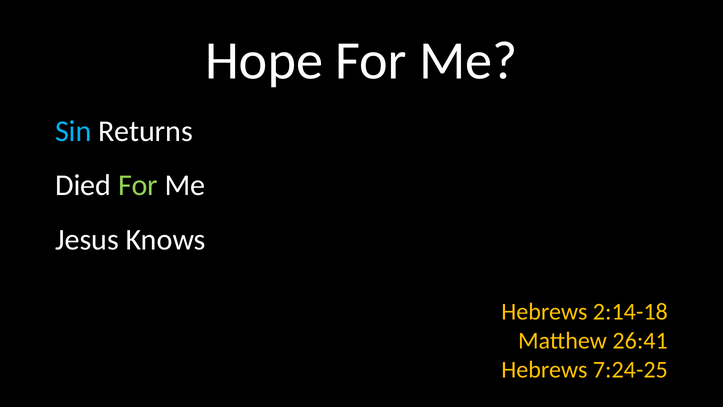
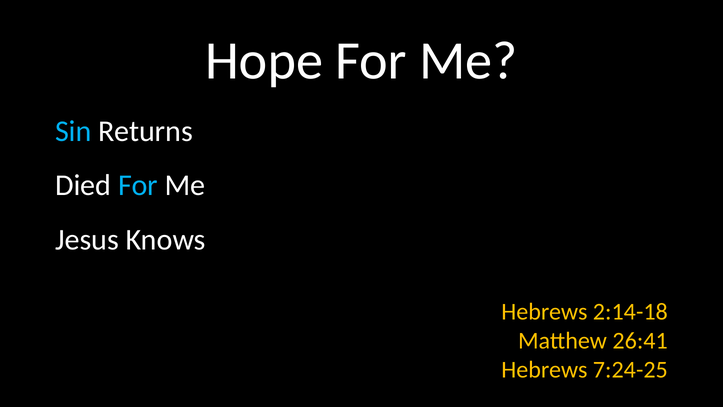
For colour: light green -> light blue (138, 185)
